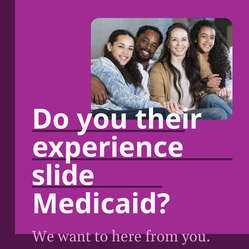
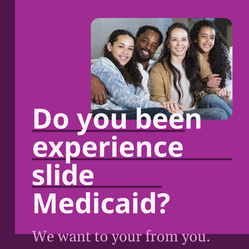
their: their -> been (169, 119)
here: here -> your (127, 236)
